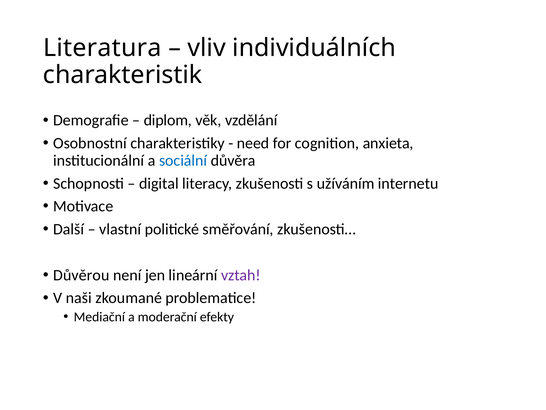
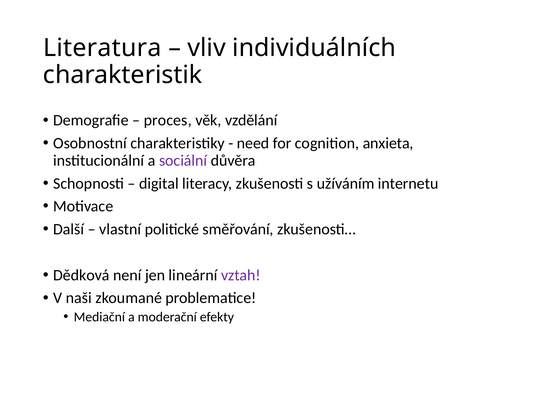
diplom: diplom -> proces (168, 120)
sociální colour: blue -> purple (183, 160)
Důvěrou: Důvěrou -> Dědková (81, 275)
